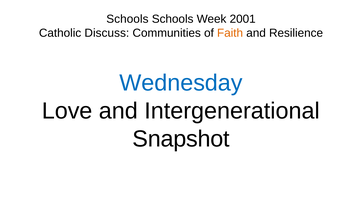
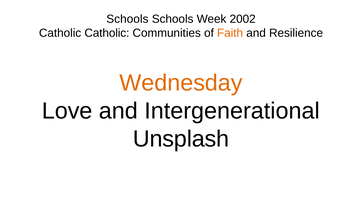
2001: 2001 -> 2002 (243, 19)
Catholic Discuss: Discuss -> Catholic (107, 33)
Wednesday colour: blue -> orange (181, 83)
Snapshot: Snapshot -> Unsplash (181, 139)
